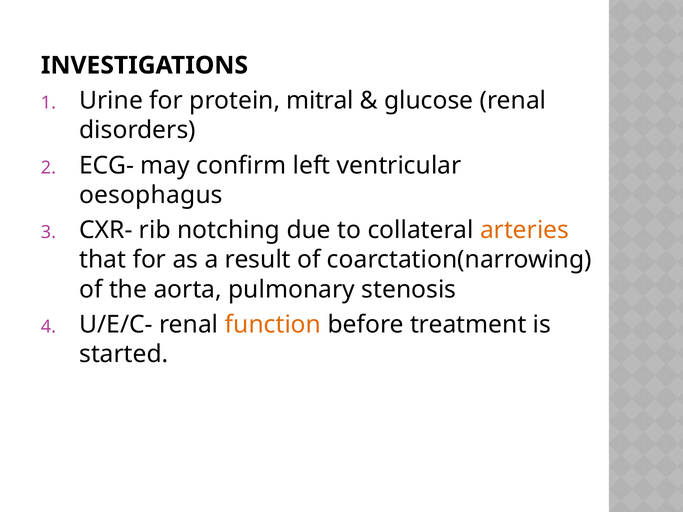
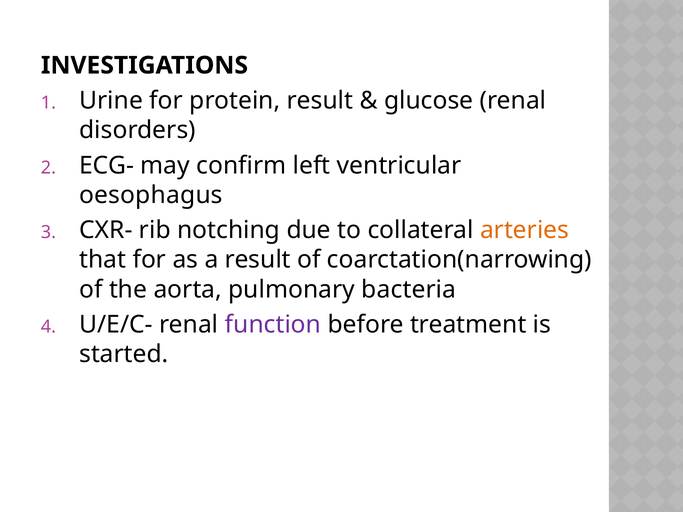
protein mitral: mitral -> result (320, 101)
stenosis: stenosis -> bacteria (409, 290)
function colour: orange -> purple (273, 325)
